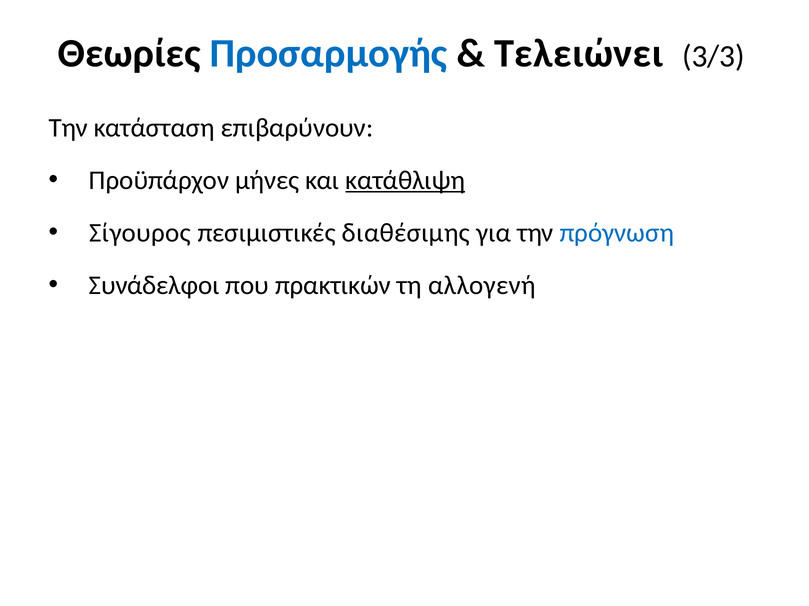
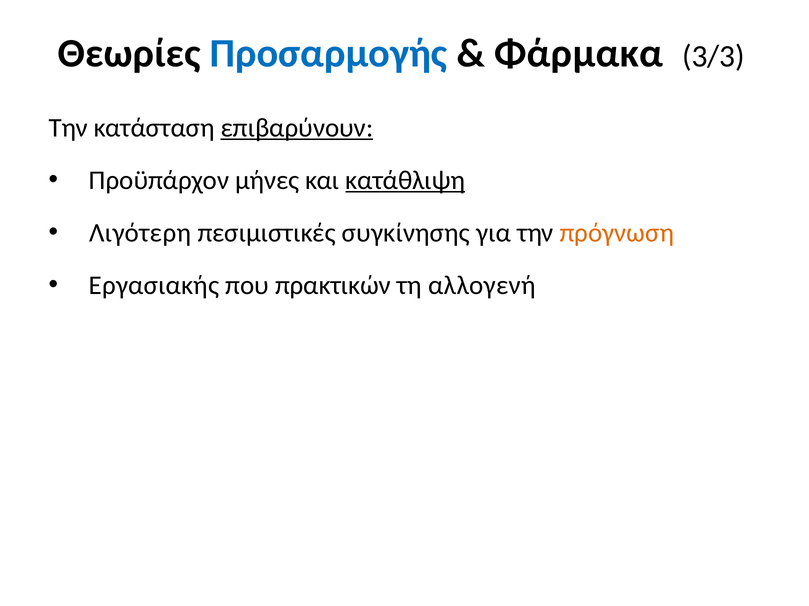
Τελειώνει: Τελειώνει -> Φάρμακα (579, 53)
επιβαρύνουν underline: none -> present (297, 128)
Σίγουρος: Σίγουρος -> Λιγότερη (140, 233)
διαθέσιμης: διαθέσιμης -> συγκίνησης (406, 233)
πρόγνωση colour: blue -> orange (617, 233)
Συνάδελφοι: Συνάδελφοι -> Εργασιακής (154, 286)
